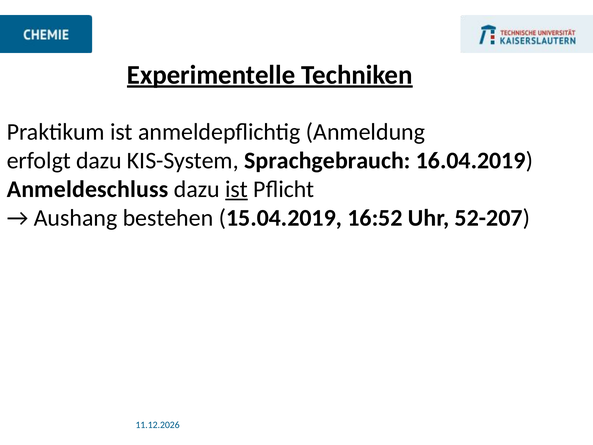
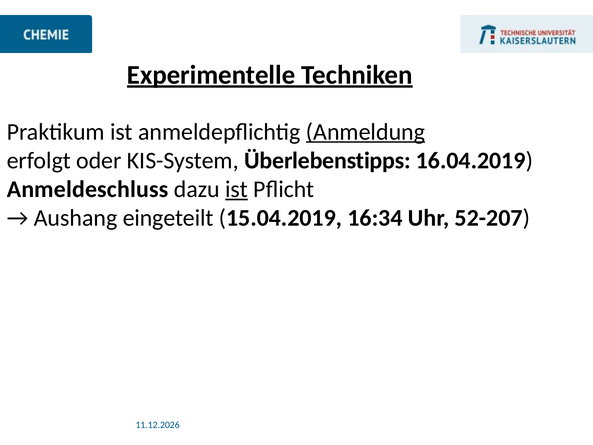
Anmeldung underline: none -> present (366, 132)
erfolgt dazu: dazu -> oder (99, 160)
Sprachgebrauch: Sprachgebrauch -> Überlebenstipps (327, 160)
bestehen: bestehen -> eingeteilt (168, 218)
16:52: 16:52 -> 16:34 (375, 218)
